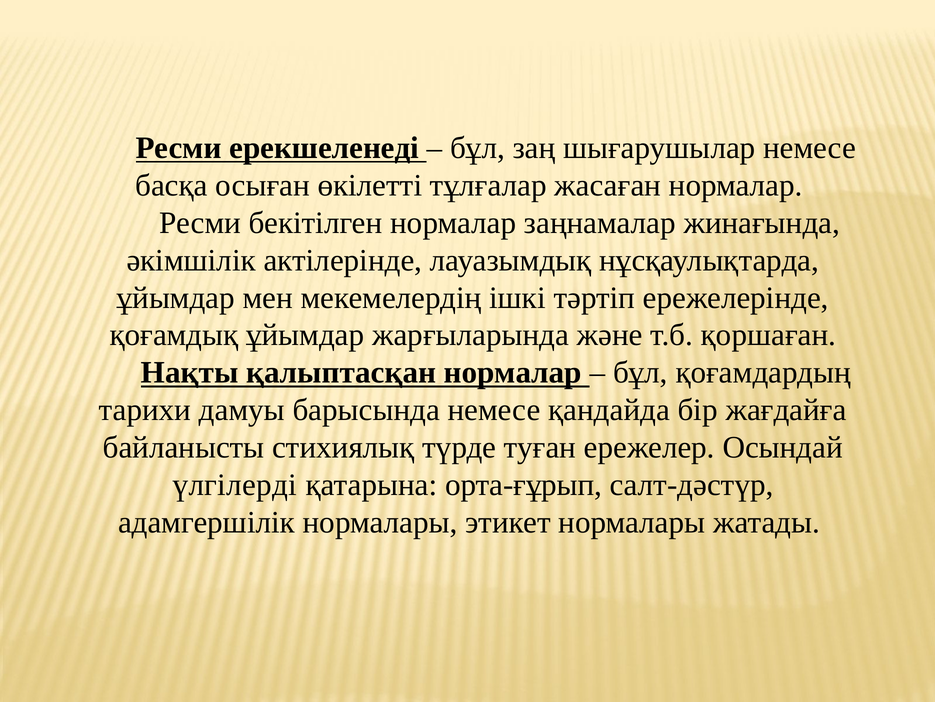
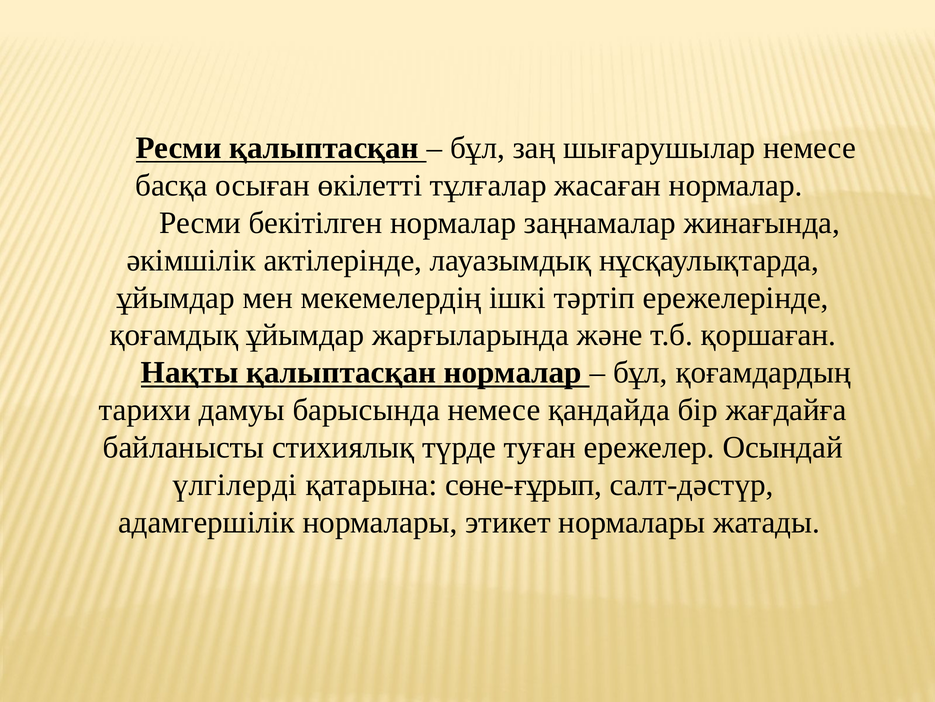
Ресми ерекшеленеді: ерекшеленеді -> қалыптасқан (324, 148)
орта-ғұрып: орта-ғұрып -> сөне-ғұрып (524, 484)
